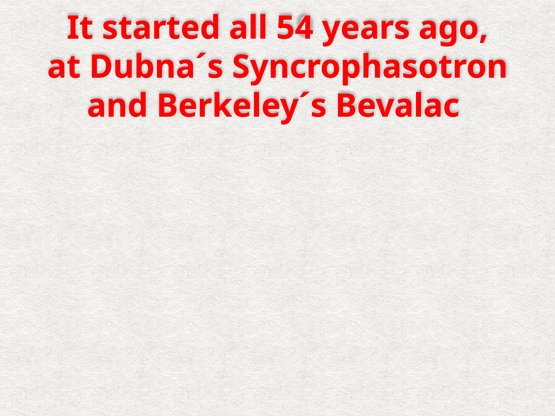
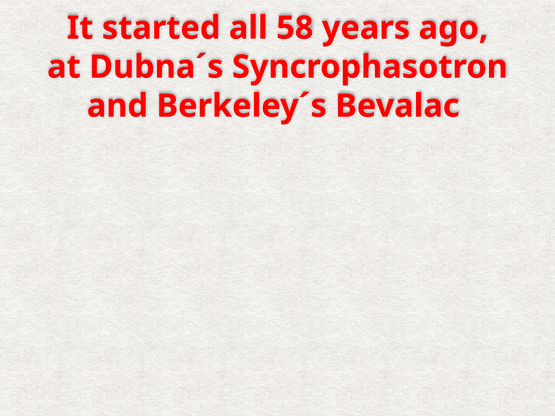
54: 54 -> 58 (295, 28)
